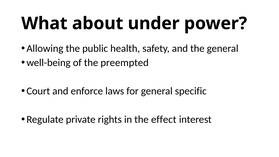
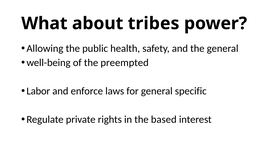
under: under -> tribes (154, 23)
Court: Court -> Labor (38, 91)
effect: effect -> based (164, 119)
